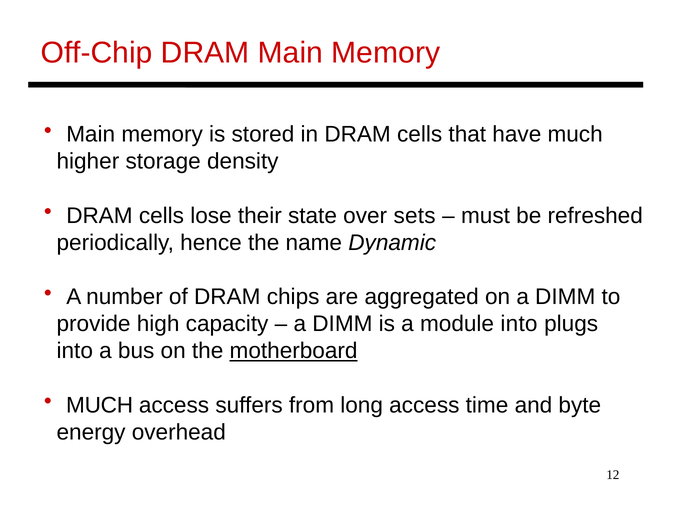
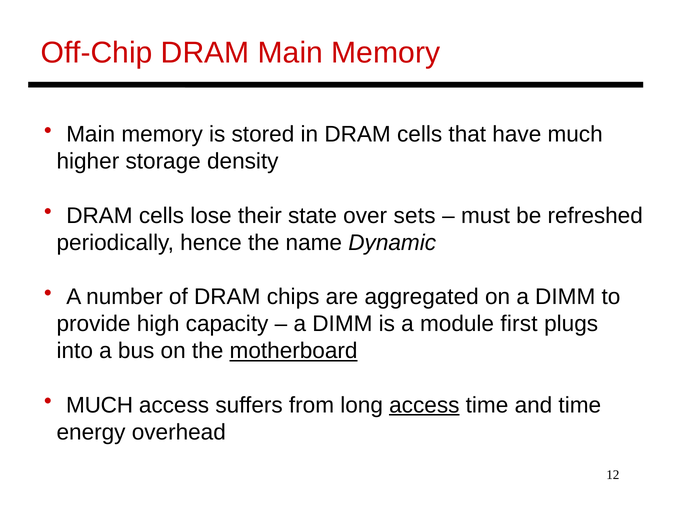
module into: into -> first (519, 324)
access underline: none -> present (424, 405)
and byte: byte -> time (580, 405)
